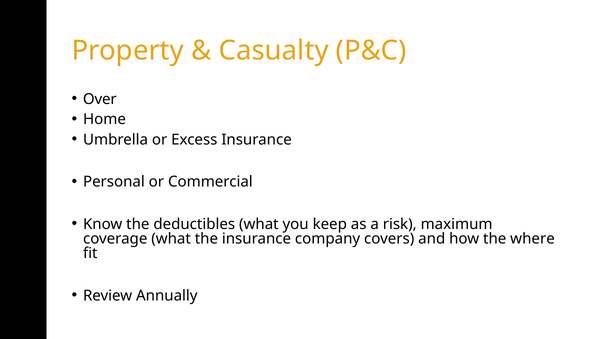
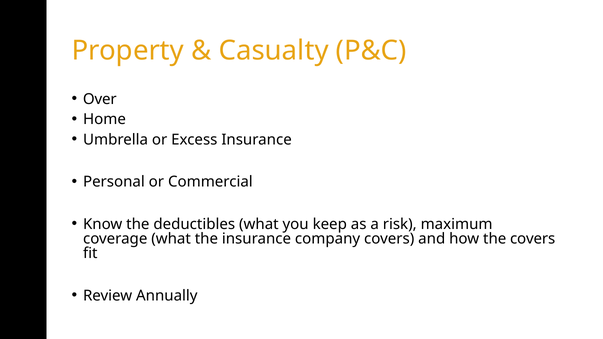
the where: where -> covers (533, 239)
